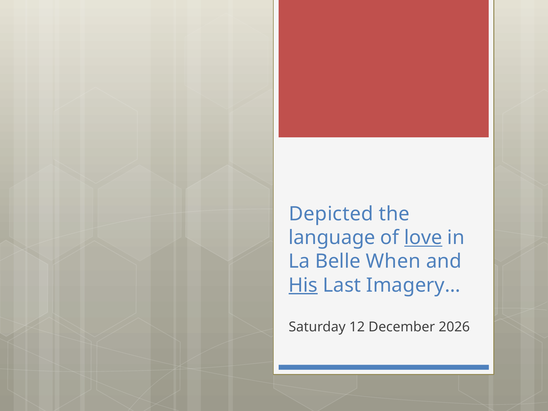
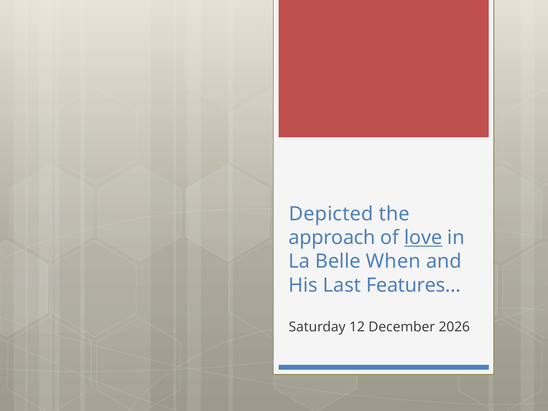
language: language -> approach (332, 238)
His underline: present -> none (303, 285)
Imagery…: Imagery… -> Features… (413, 285)
